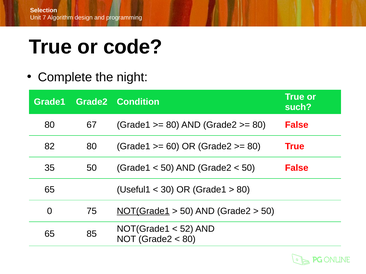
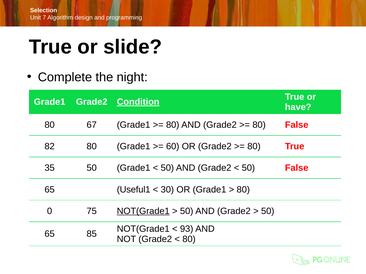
code: code -> slide (133, 47)
Condition underline: none -> present (138, 102)
such: such -> have (298, 107)
52: 52 -> 93 (187, 229)
